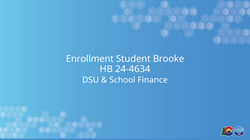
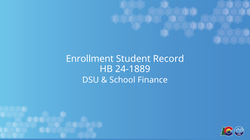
Brooke: Brooke -> Record (169, 59)
24-4634: 24-4634 -> 24-1889 (133, 69)
